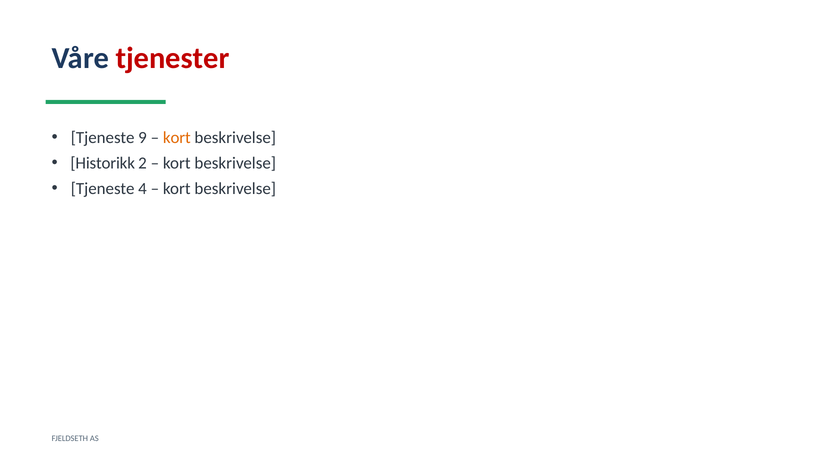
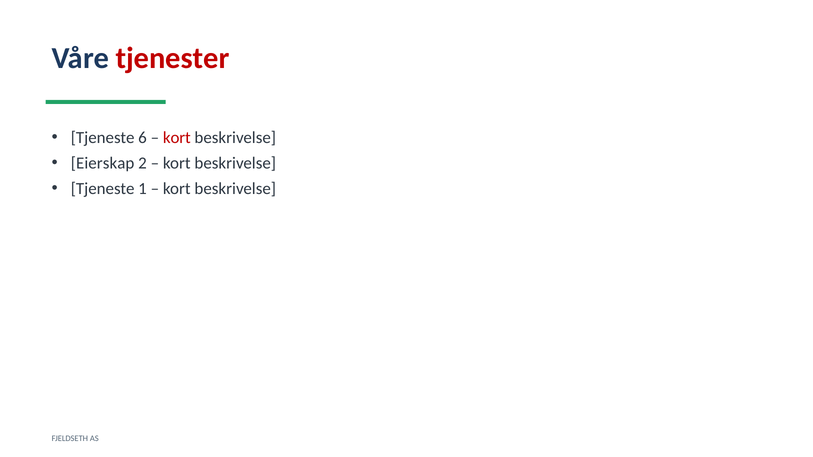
9: 9 -> 6 (143, 138)
kort colour: orange -> red (177, 138)
Historikk: Historikk -> Eierskap (103, 163)
4: 4 -> 1 (143, 189)
